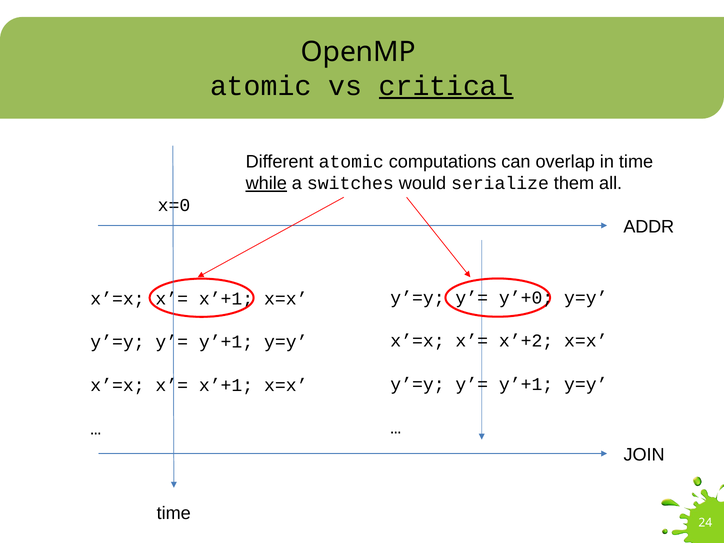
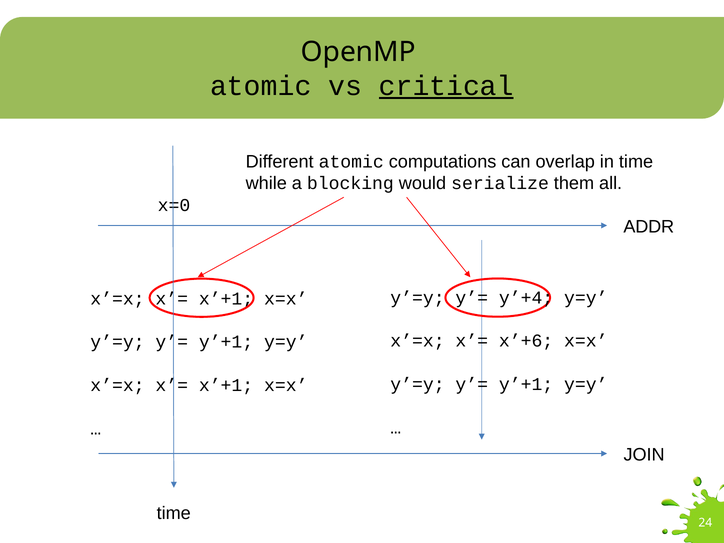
while underline: present -> none (266, 183)
switches: switches -> blocking (350, 183)
y’+0: y’+0 -> y’+4 (526, 298)
x’+2: x’+2 -> x’+6 (526, 341)
